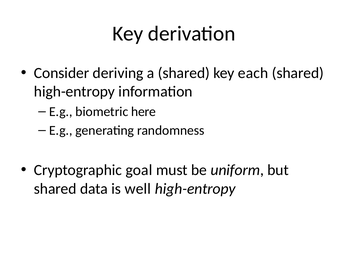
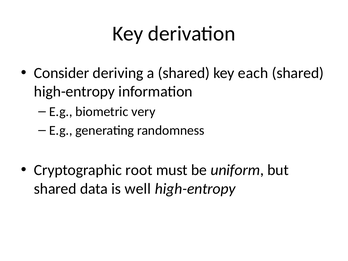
here: here -> very (143, 112)
goal: goal -> root (139, 170)
